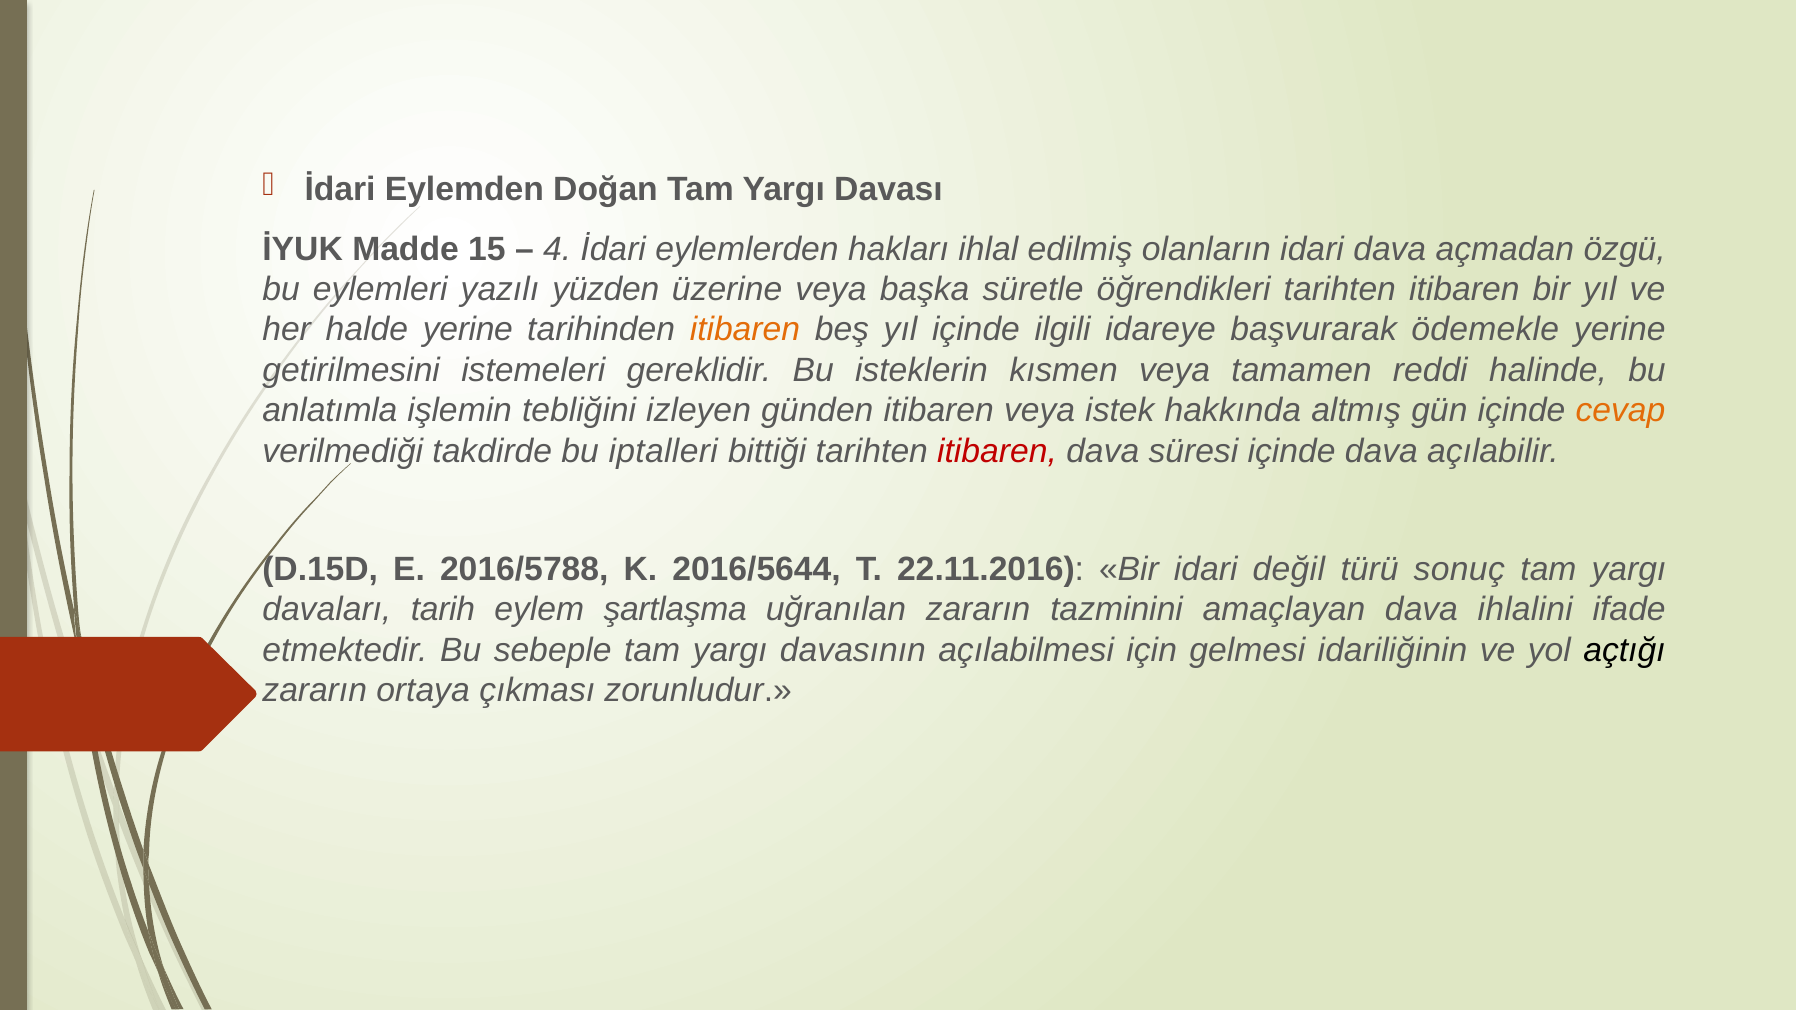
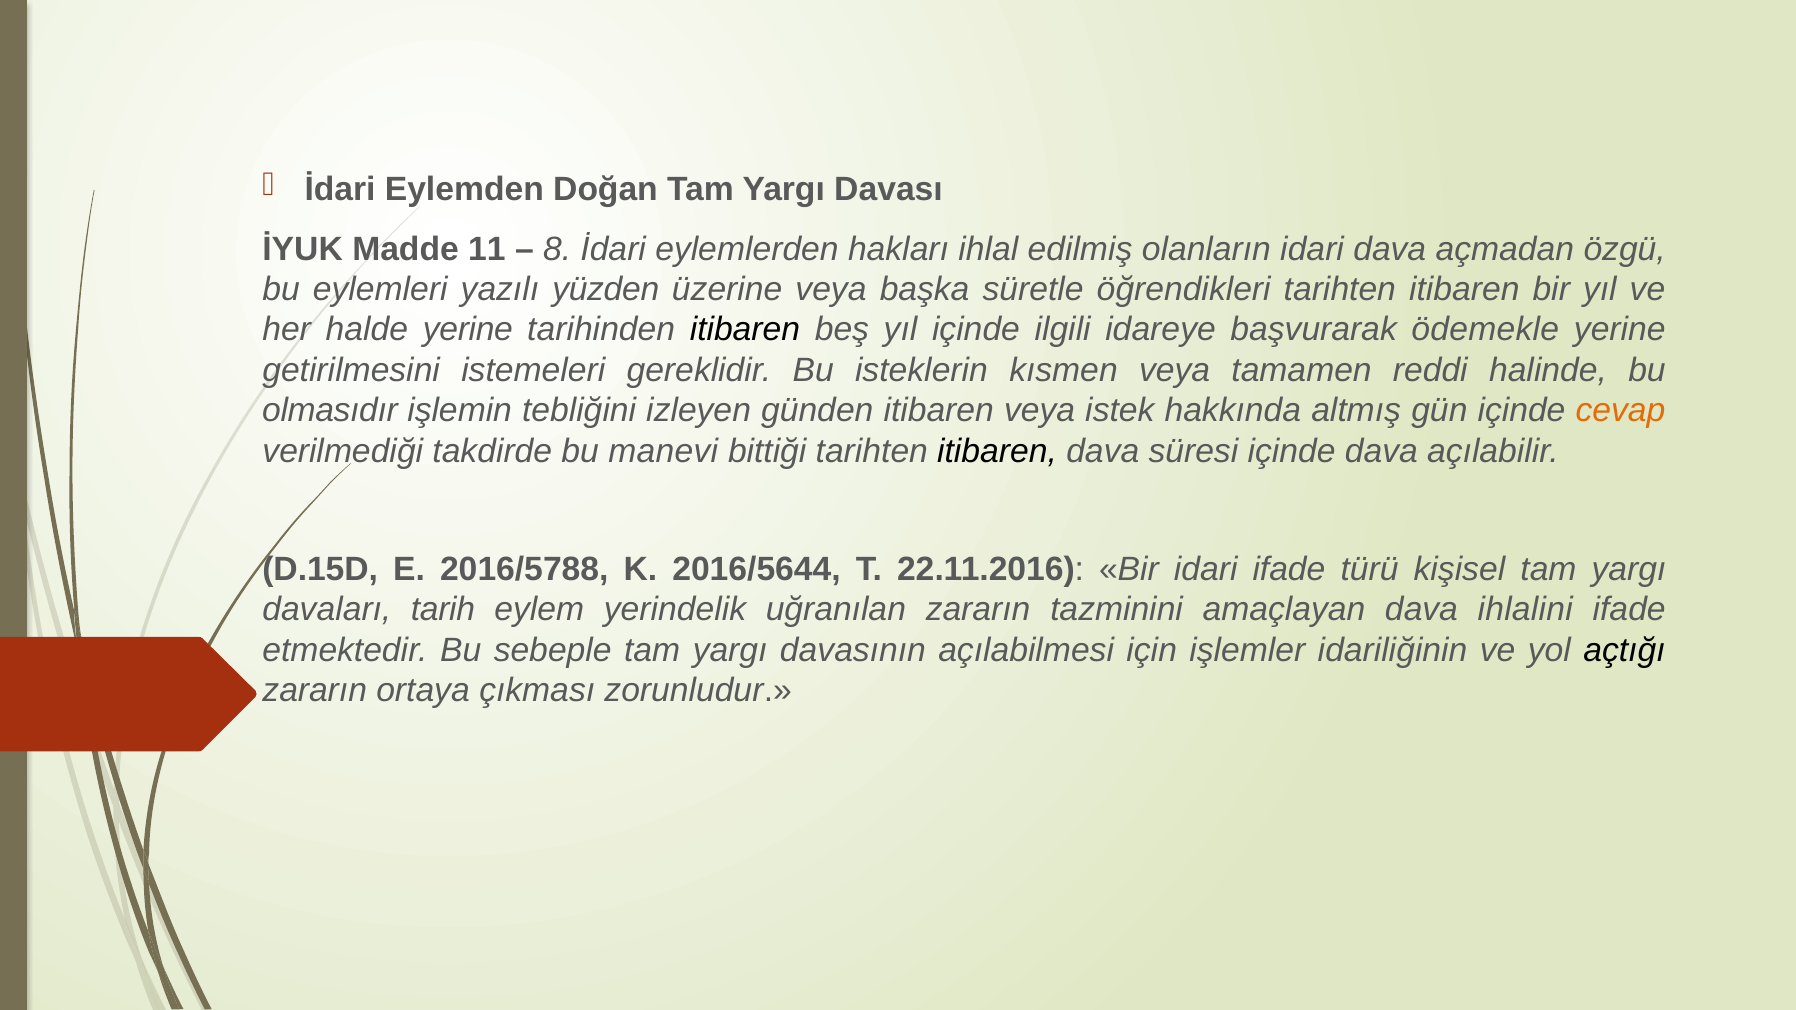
15: 15 -> 11 (487, 249)
4: 4 -> 8 (557, 249)
itibaren colour: orange -> black (745, 330)
anlatımla: anlatımla -> olmasıdır (330, 411)
iptalleri: iptalleri -> manevi (663, 451)
itibaren colour: red -> black (997, 451)
idari değil: değil -> ifade (1289, 569)
sonuç: sonuç -> kişisel (1459, 569)
şartlaşma: şartlaşma -> yerindelik (675, 610)
gelmesi: gelmesi -> işlemler (1247, 650)
